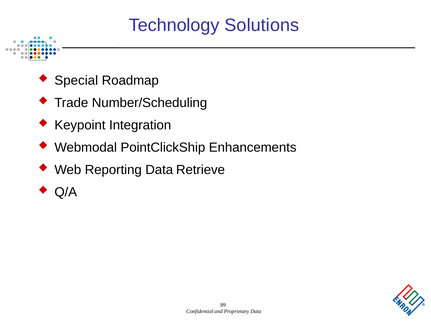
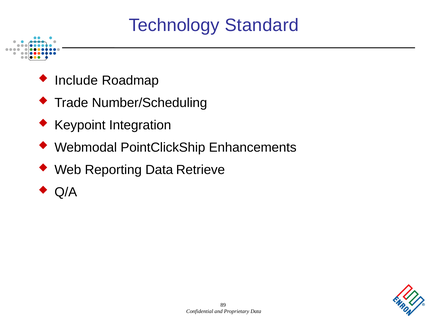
Solutions: Solutions -> Standard (262, 25)
Special: Special -> Include (76, 80)
